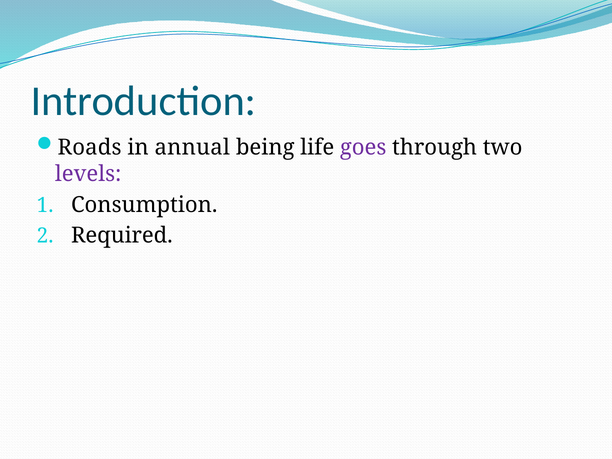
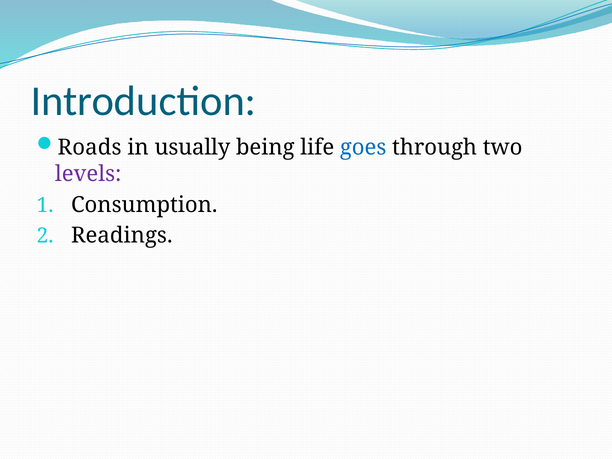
annual: annual -> usually (192, 147)
goes colour: purple -> blue (363, 147)
Required: Required -> Readings (122, 236)
